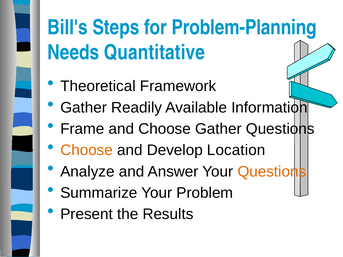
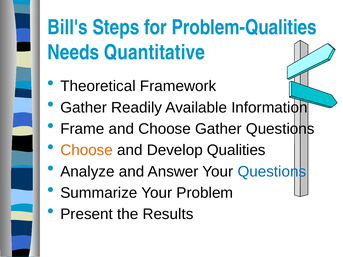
Problem-Planning: Problem-Planning -> Problem-Qualities (244, 27)
Location: Location -> Qualities (236, 150)
Questions colour: orange -> blue (272, 172)
